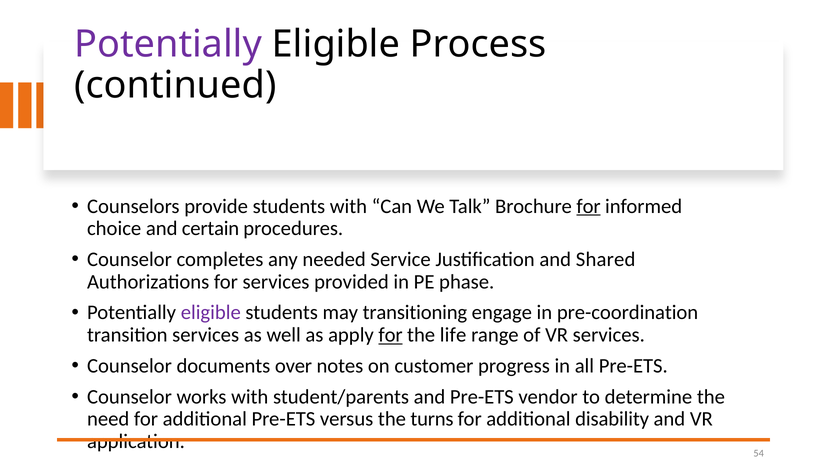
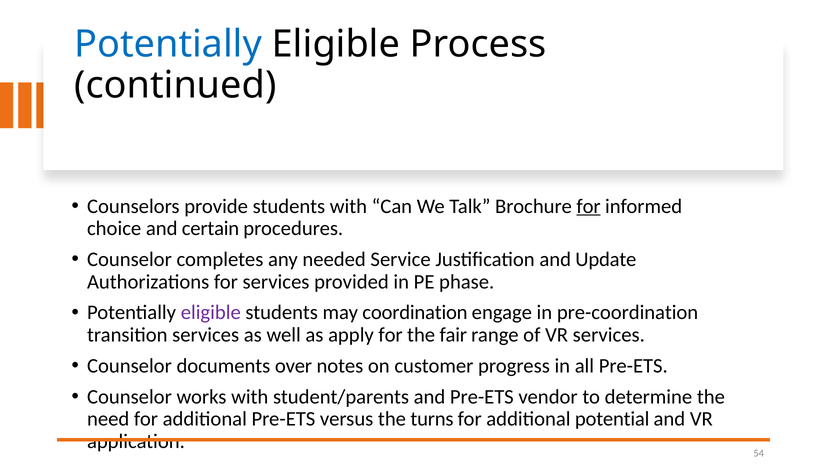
Potentially colour: purple -> blue (168, 44)
Shared: Shared -> Update (606, 260)
transitioning: transitioning -> coordination (415, 313)
for underline: present -> none (391, 335)
life: life -> fair (453, 335)
disability: disability -> potential (612, 419)
